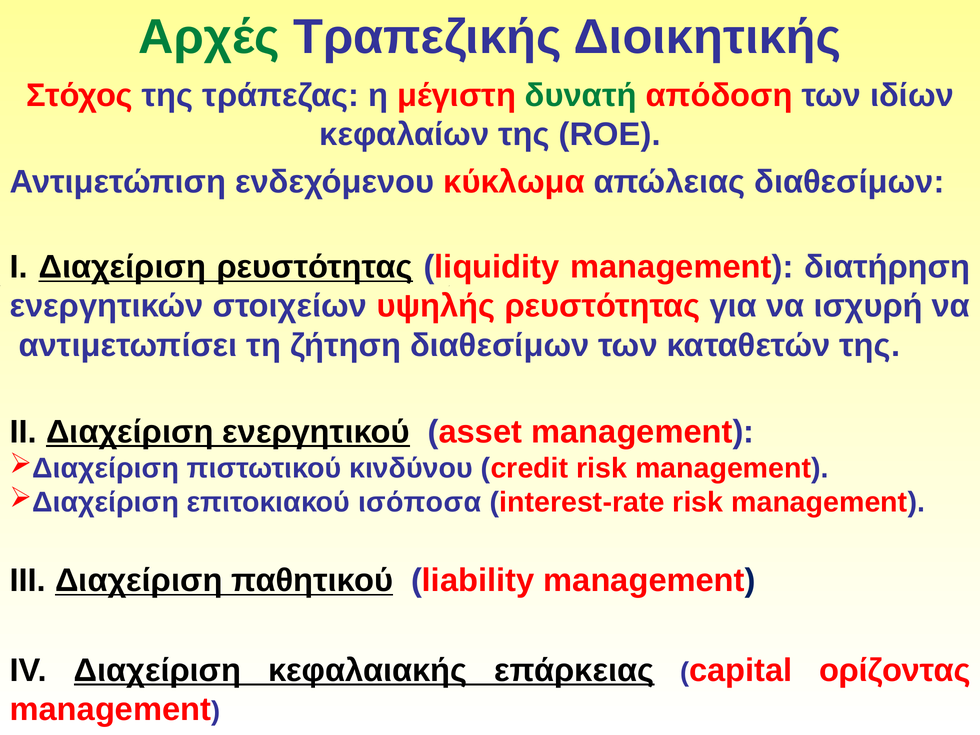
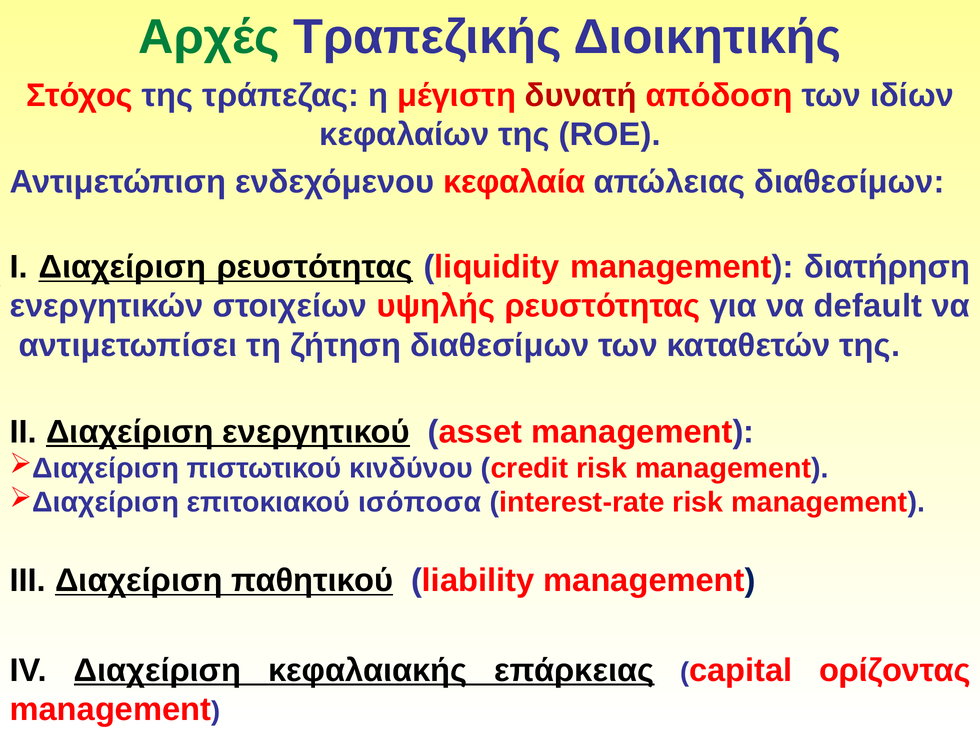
δυνατή colour: green -> red (581, 95)
κύκλωμα: κύκλωμα -> κεφαλαία (514, 182)
ισχυρή: ισχυρή -> default (868, 306)
